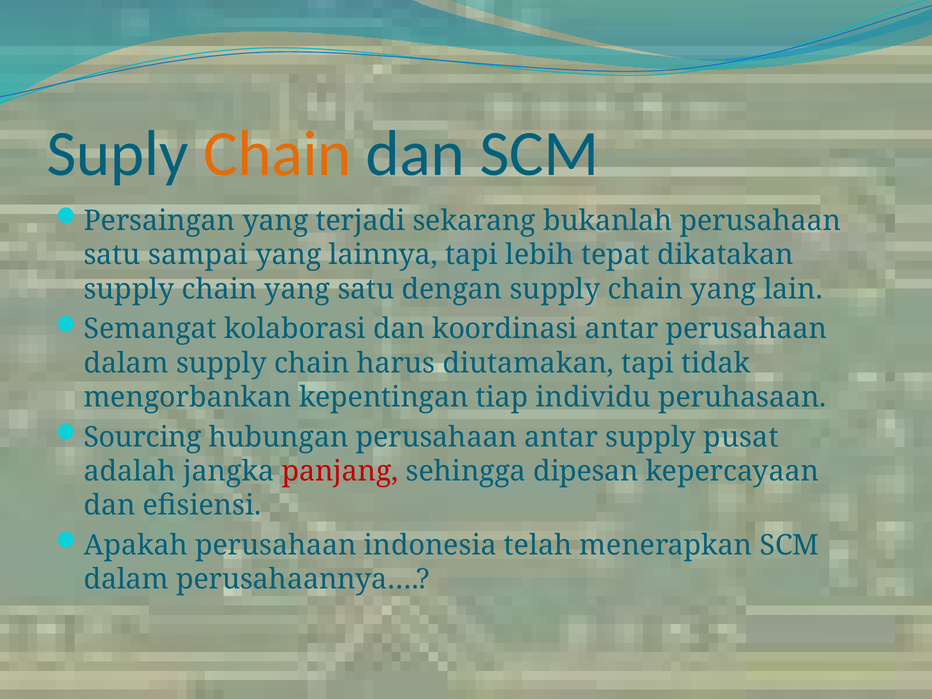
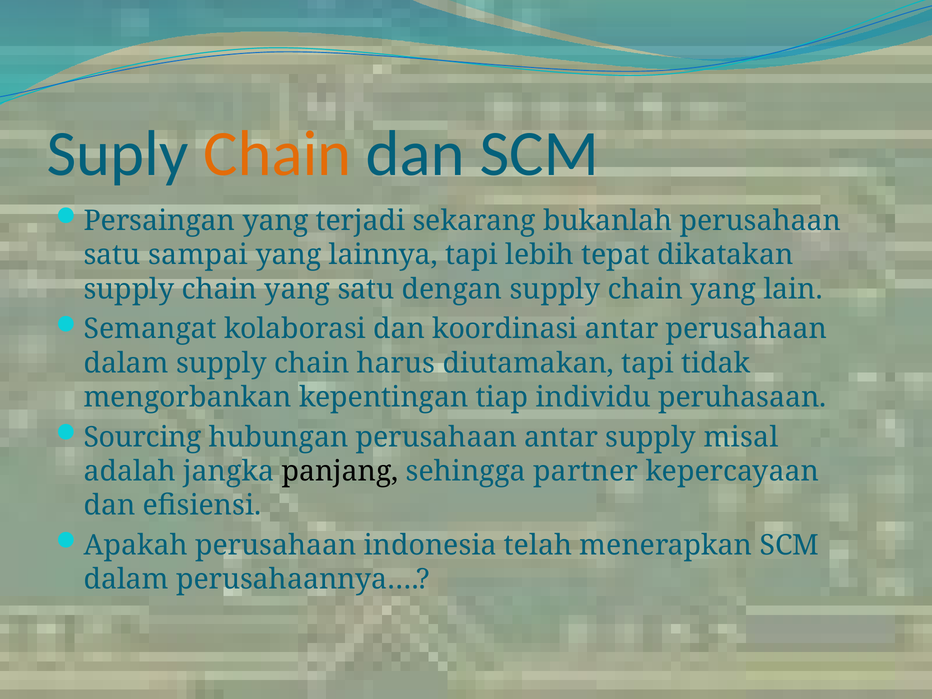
pusat: pusat -> misal (741, 437)
panjang colour: red -> black (340, 471)
dipesan: dipesan -> partner (586, 471)
